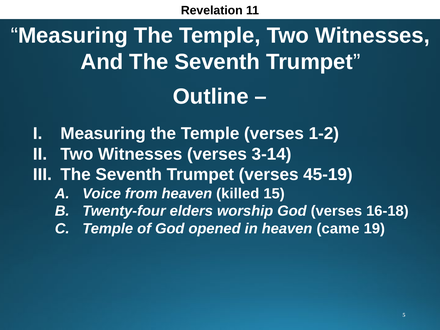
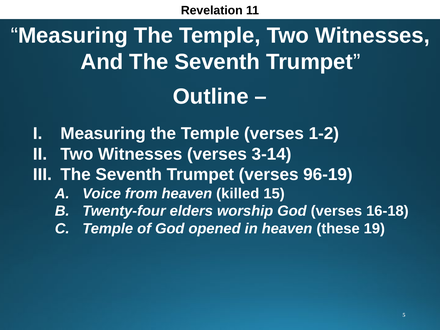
45-19: 45-19 -> 96-19 (328, 175)
came: came -> these (338, 229)
